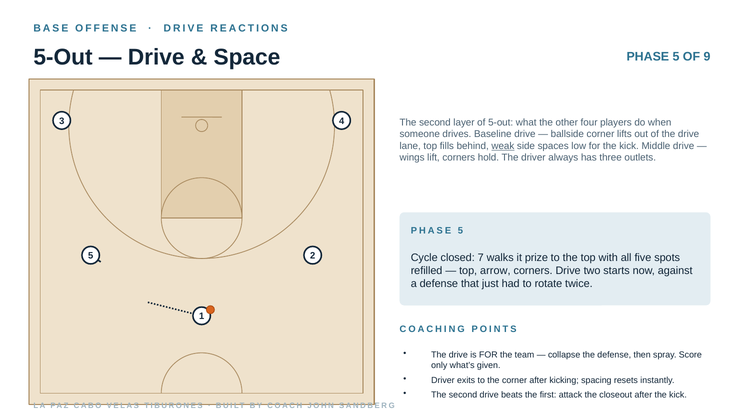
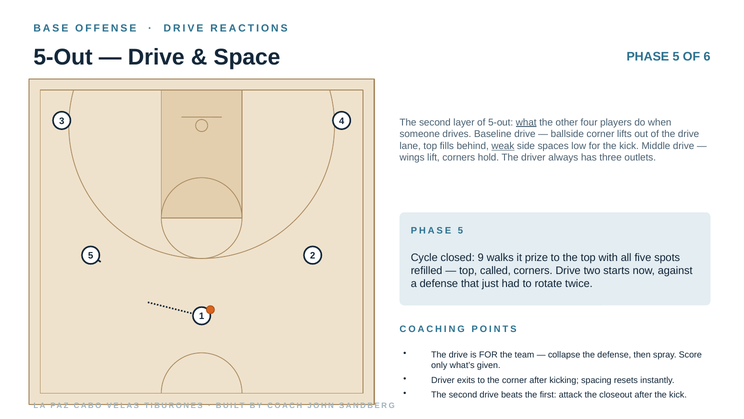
9: 9 -> 6 (707, 57)
what underline: none -> present (526, 122)
7: 7 -> 9 (481, 257)
arrow: arrow -> called (495, 270)
